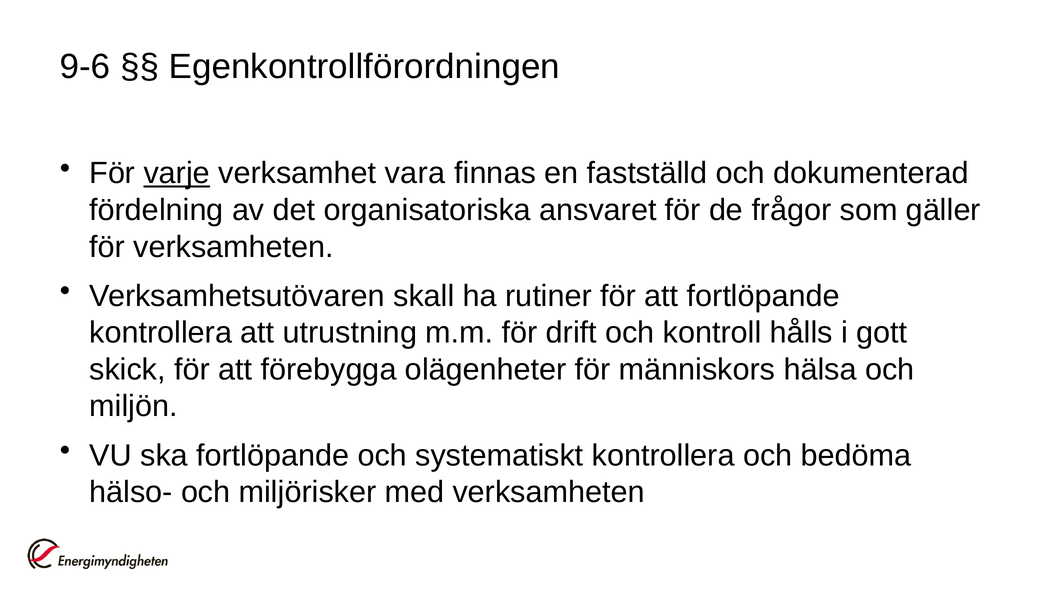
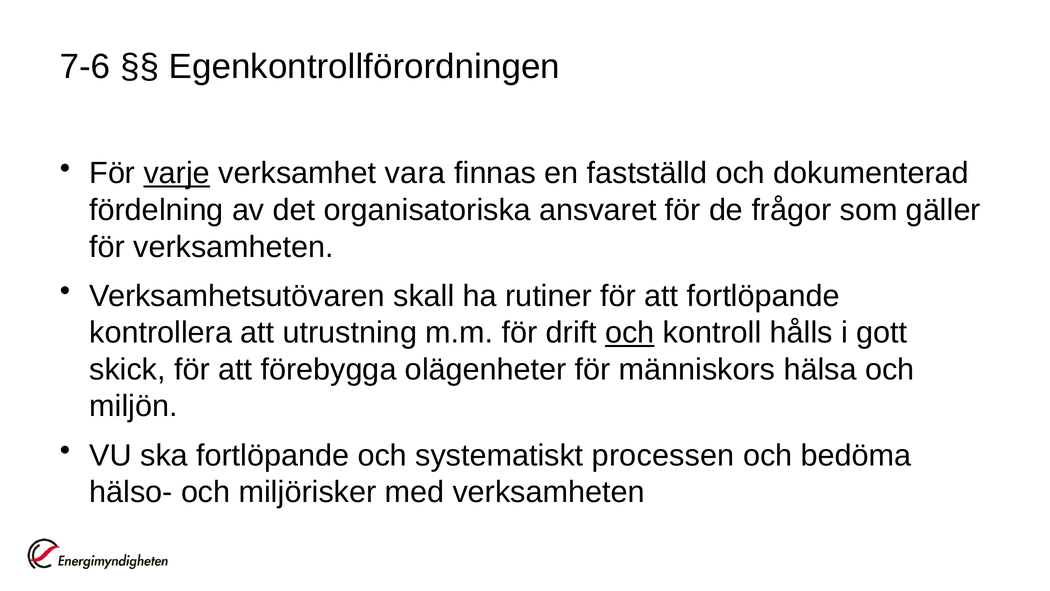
9-6: 9-6 -> 7-6 (85, 66)
och underline: none -> present (630, 333)
systematiskt kontrollera: kontrollera -> processen (663, 455)
